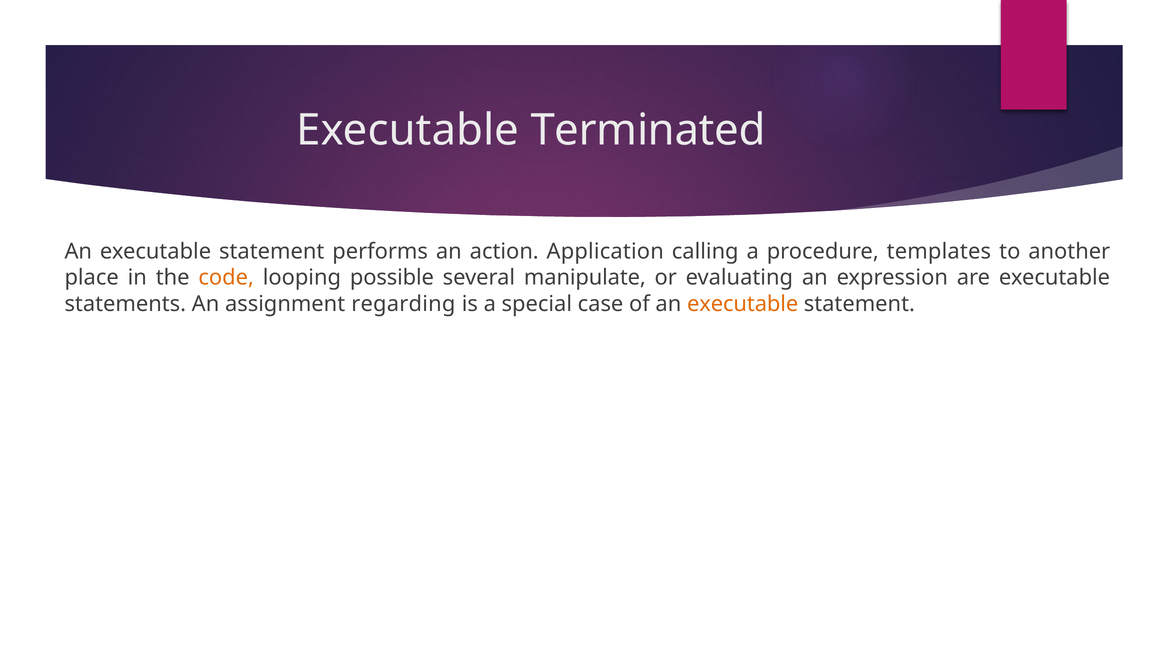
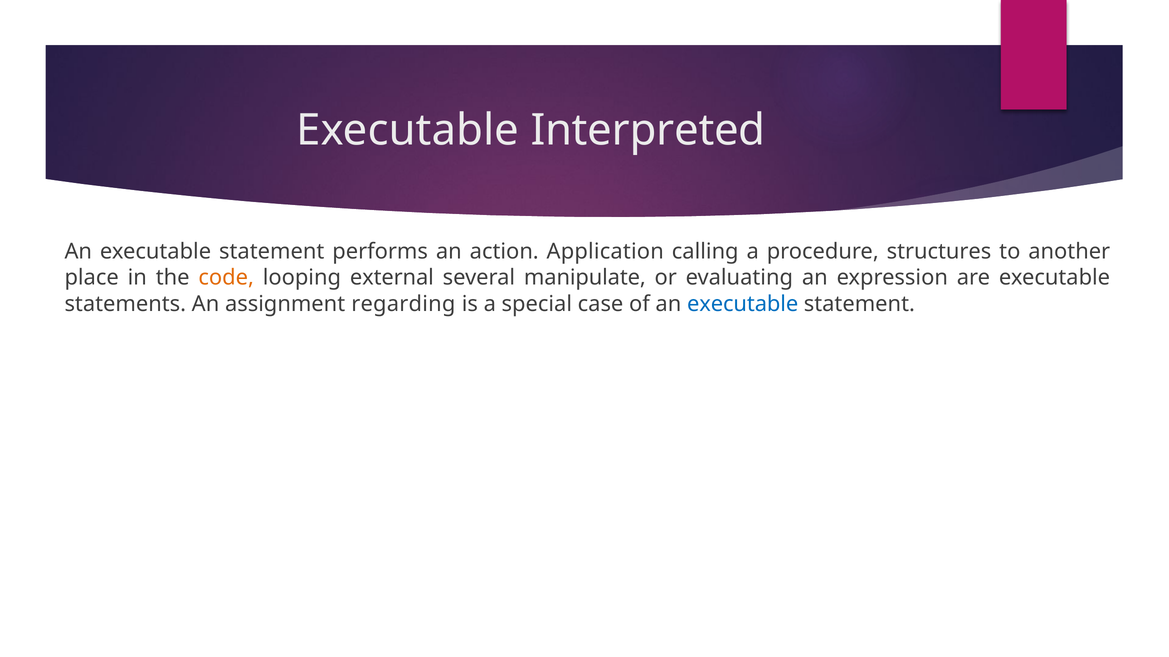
Terminated: Terminated -> Interpreted (648, 130)
templates: templates -> structures (939, 252)
possible: possible -> external (392, 278)
executable colour: orange -> blue (743, 304)
